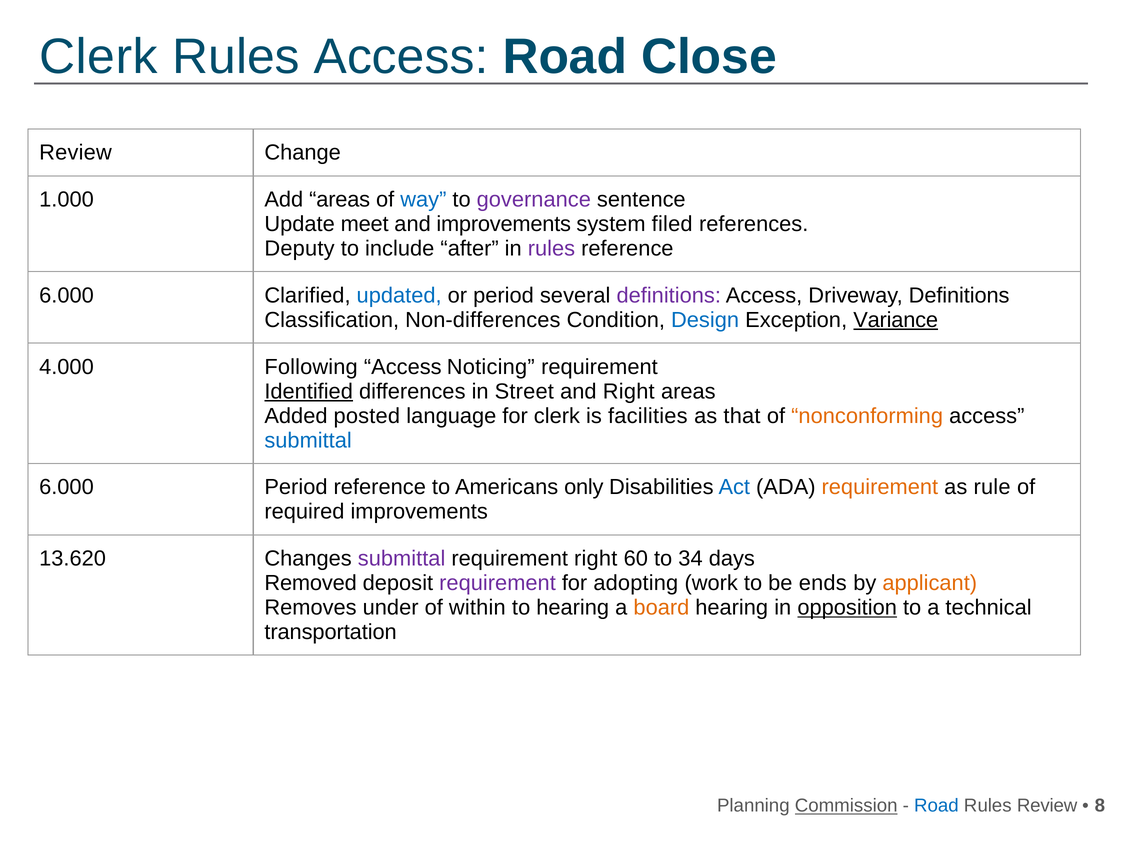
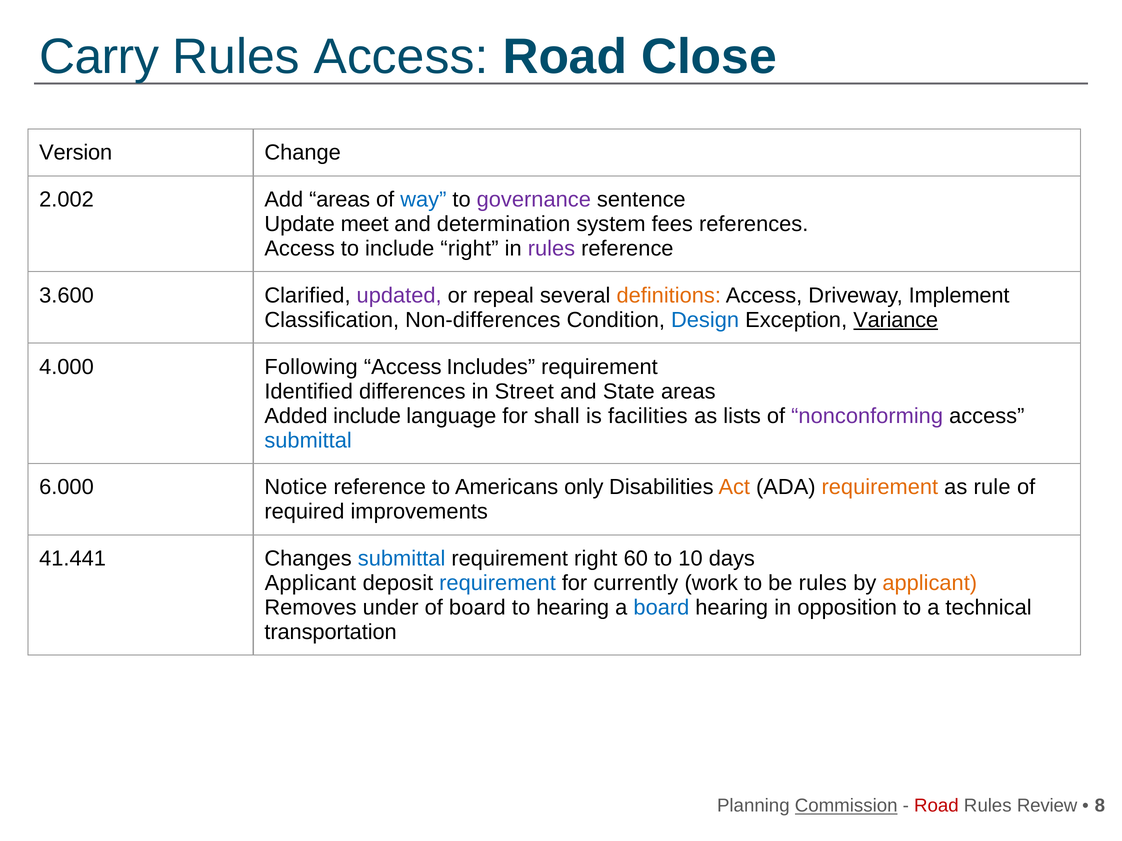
Clerk: Clerk -> Carry (99, 57)
Review: Review -> Version (76, 153)
1.000: 1.000 -> 2.002 (66, 200)
and improvements: improvements -> determination (504, 224)
filed: filed -> fees (672, 224)
Deputy: Deputy -> Access (300, 249)
include after: after -> right (470, 249)
6.000: 6.000 -> 3.600 (66, 296)
updated colour: blue -> purple (399, 296)
or period: period -> repeal (503, 296)
definitions colour: purple -> orange (669, 296)
Driveway Definitions: Definitions -> Implement (959, 296)
Noticing: Noticing -> Includes (491, 367)
Identified underline: present -> none (309, 392)
and Right: Right -> State (629, 392)
Added posted: posted -> include (367, 416)
for clerk: clerk -> shall (557, 416)
that: that -> lists (742, 416)
nonconforming colour: orange -> purple (867, 416)
6.000 Period: Period -> Notice (296, 488)
Act colour: blue -> orange (734, 488)
13.620: 13.620 -> 41.441 (73, 559)
submittal colour: purple -> blue (402, 559)
34: 34 -> 10 (691, 559)
Removed: Removed -> Applicant (310, 583)
requirement colour: purple -> blue (498, 583)
adopting: adopting -> currently (636, 583)
be ends: ends -> rules (823, 583)
of within: within -> board (477, 608)
board colour: orange -> blue (661, 608)
opposition underline: present -> none (847, 608)
Road colour: blue -> red (936, 806)
